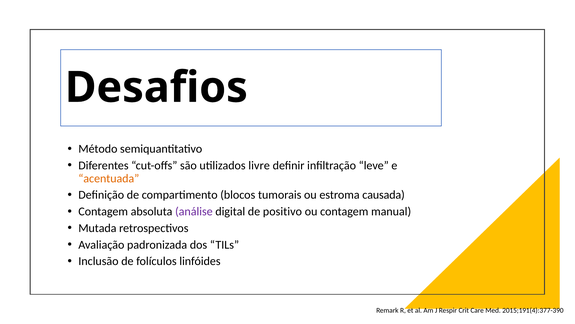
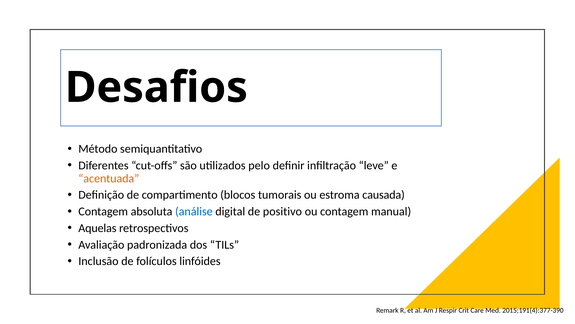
livre: livre -> pelo (259, 165)
análise colour: purple -> blue (194, 211)
Mutada: Mutada -> Aquelas (97, 228)
